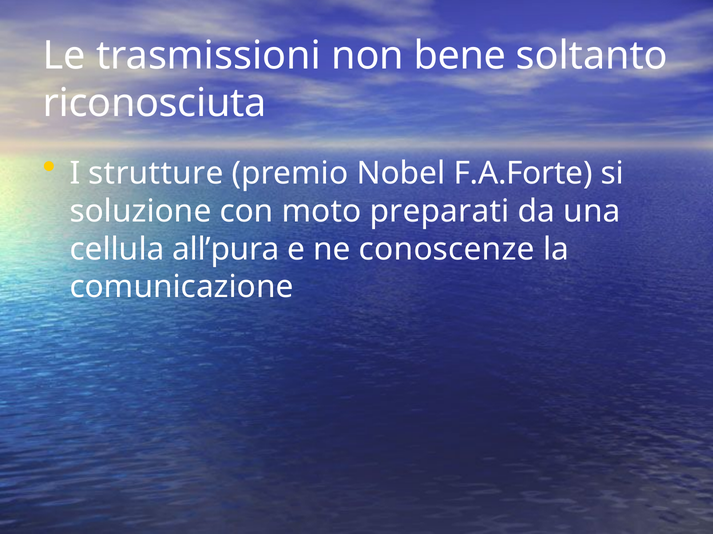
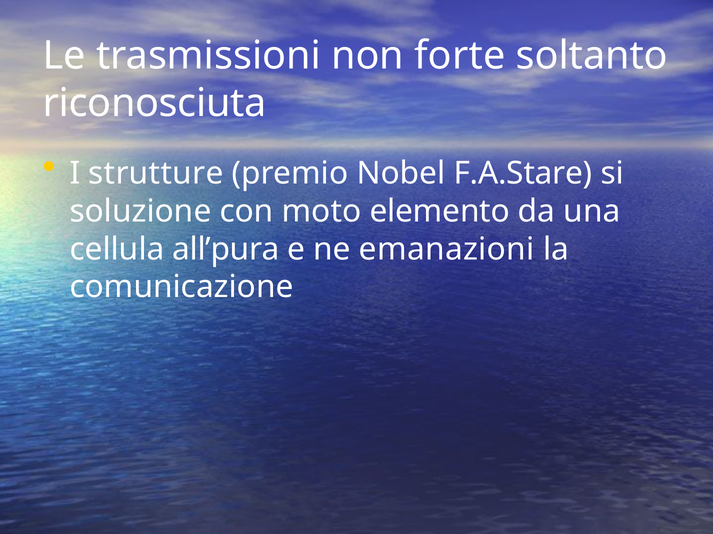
bene: bene -> forte (460, 56)
F.A.Forte: F.A.Forte -> F.A.Stare (523, 173)
preparati: preparati -> elemento (440, 211)
conoscenze: conoscenze -> emanazioni (447, 249)
